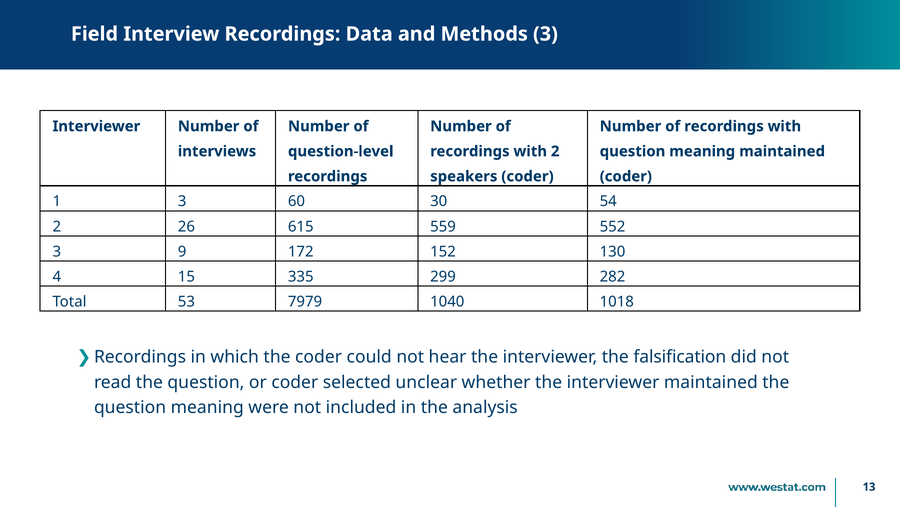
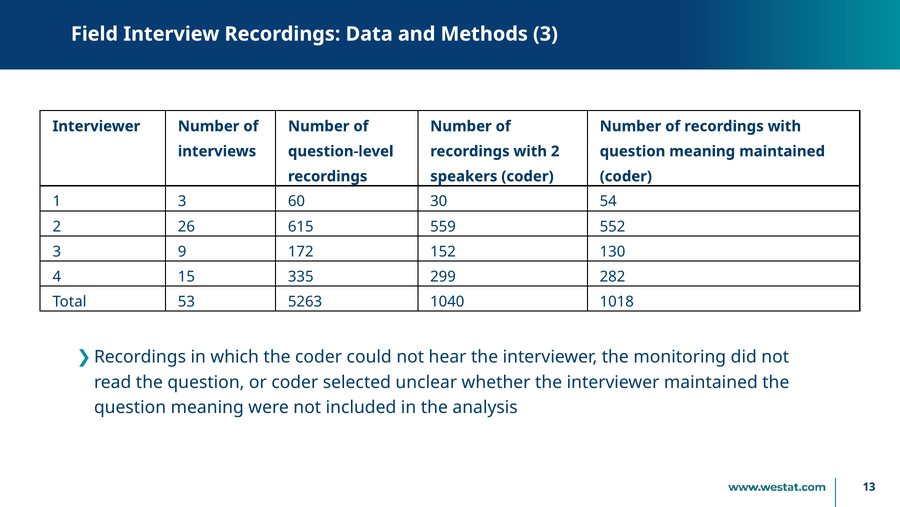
7979: 7979 -> 5263 (305, 301)
falsification: falsification -> monitoring (680, 357)
